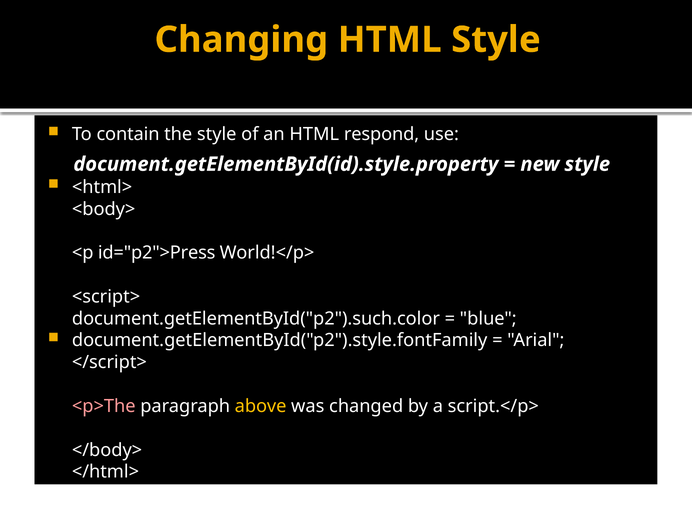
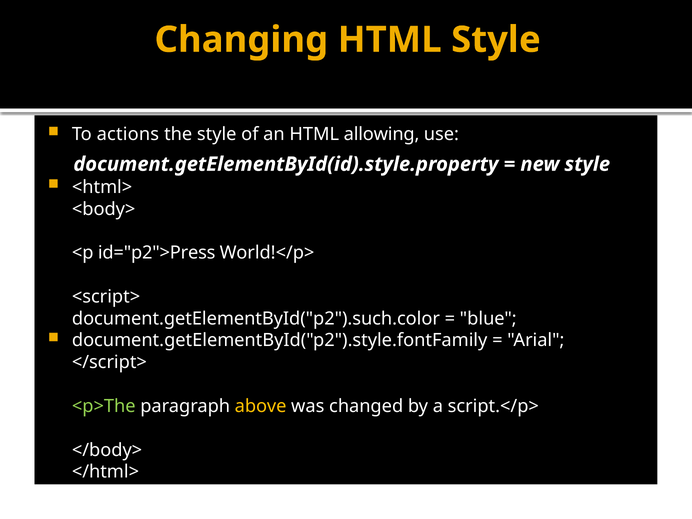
contain: contain -> actions (128, 134)
respond: respond -> allowing (382, 134)
<p>The colour: pink -> light green (104, 406)
